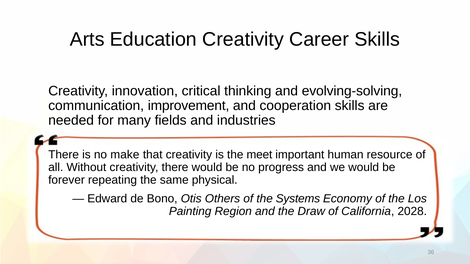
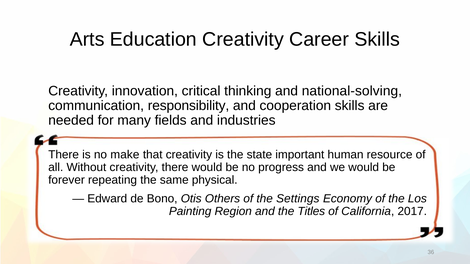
evolving-solving: evolving-solving -> national-solving (352, 91)
improvement: improvement -> responsibility (189, 106)
meet: meet -> state (259, 155)
Systems: Systems -> Settings (298, 199)
Draw: Draw -> Titles (311, 212)
2028: 2028 -> 2017 (412, 212)
